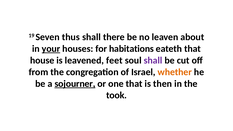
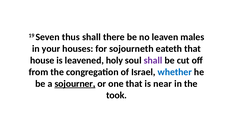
about: about -> males (192, 37)
your underline: present -> none (51, 49)
habitations: habitations -> sojourneth (131, 49)
feet: feet -> holy (114, 60)
whether colour: orange -> blue (175, 72)
then: then -> near (163, 84)
